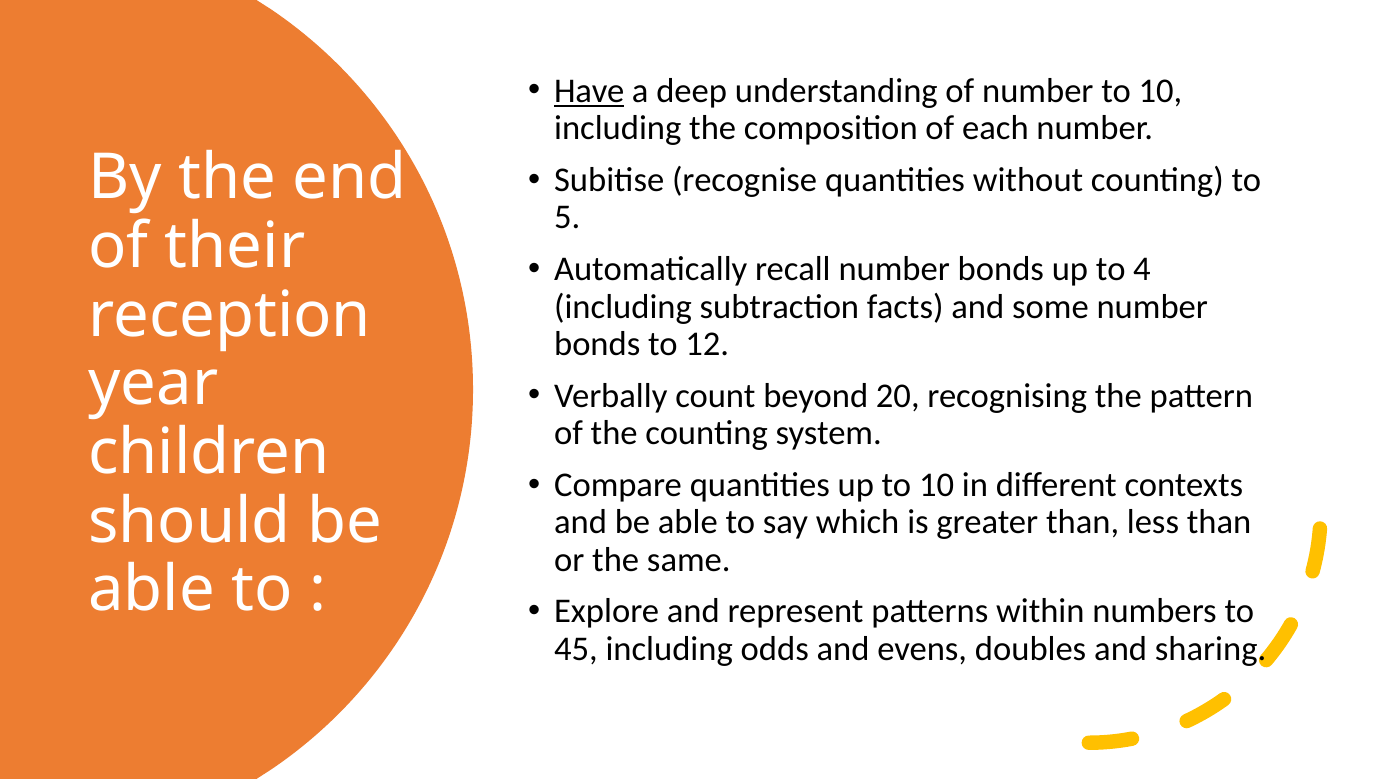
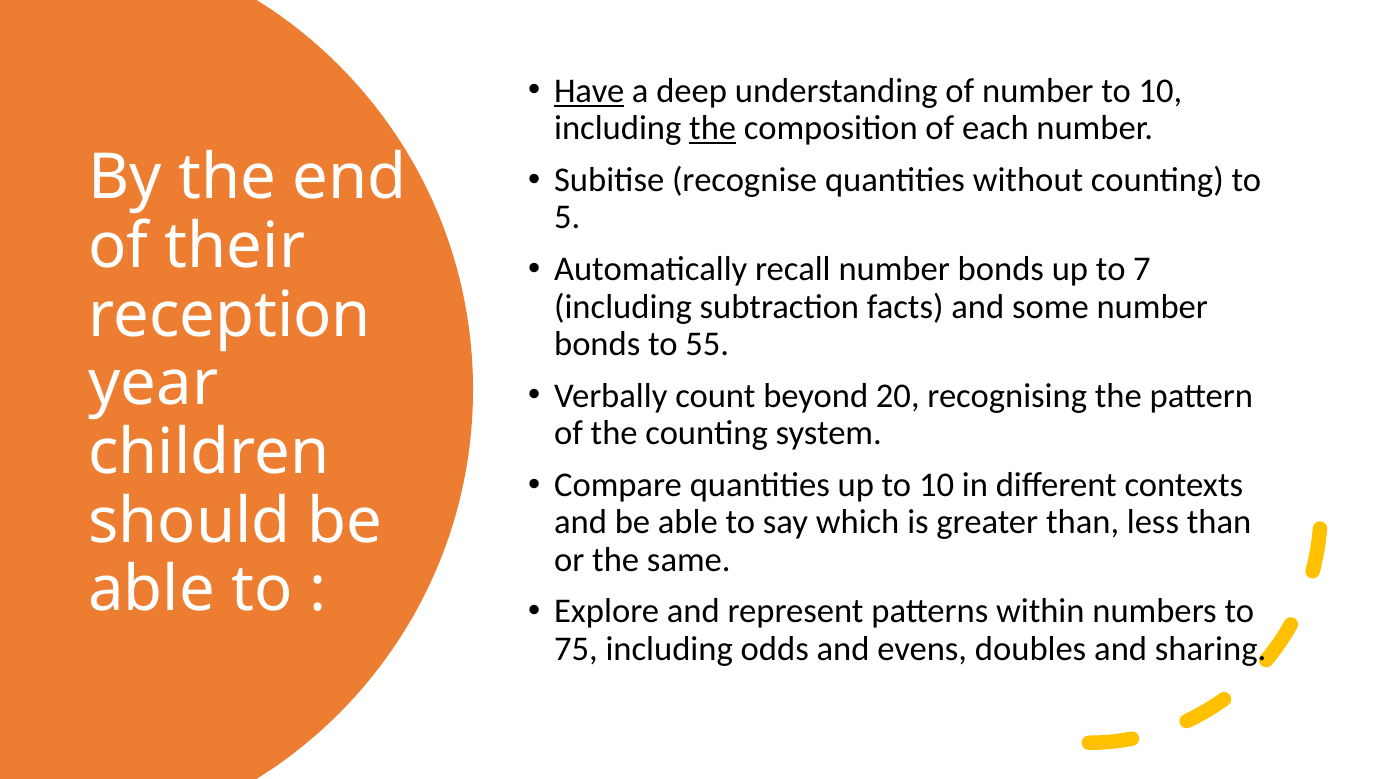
the underline: none -> present (713, 128)
4: 4 -> 7 (1142, 269)
12: 12 -> 55 (707, 344)
45: 45 -> 75 (576, 648)
